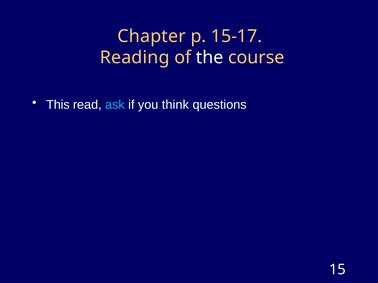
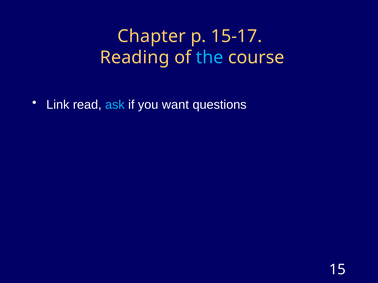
the colour: white -> light blue (210, 58)
This: This -> Link (58, 105)
think: think -> want (175, 105)
